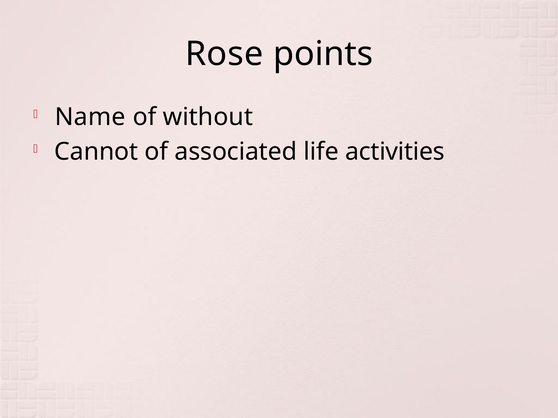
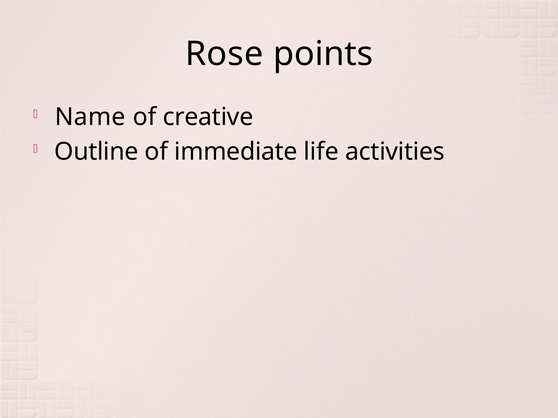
without: without -> creative (208, 117)
Cannot: Cannot -> Outline (96, 152)
associated: associated -> immediate (236, 152)
